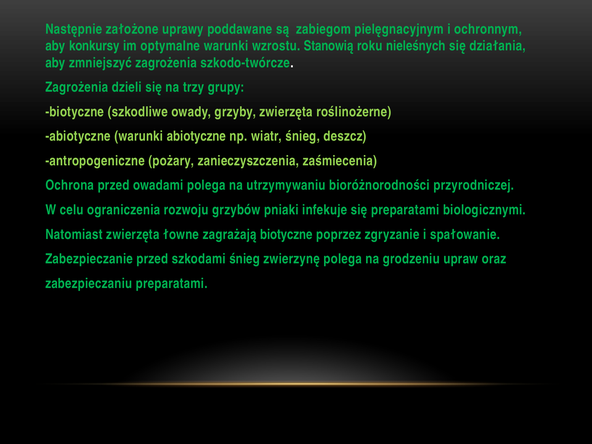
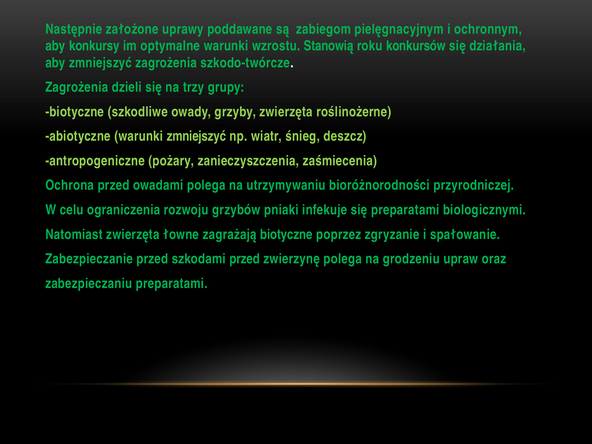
nieleśnych: nieleśnych -> konkursów (416, 46)
warunki abiotyczne: abiotyczne -> zmniejszyć (196, 136)
szkodami śnieg: śnieg -> przed (245, 259)
